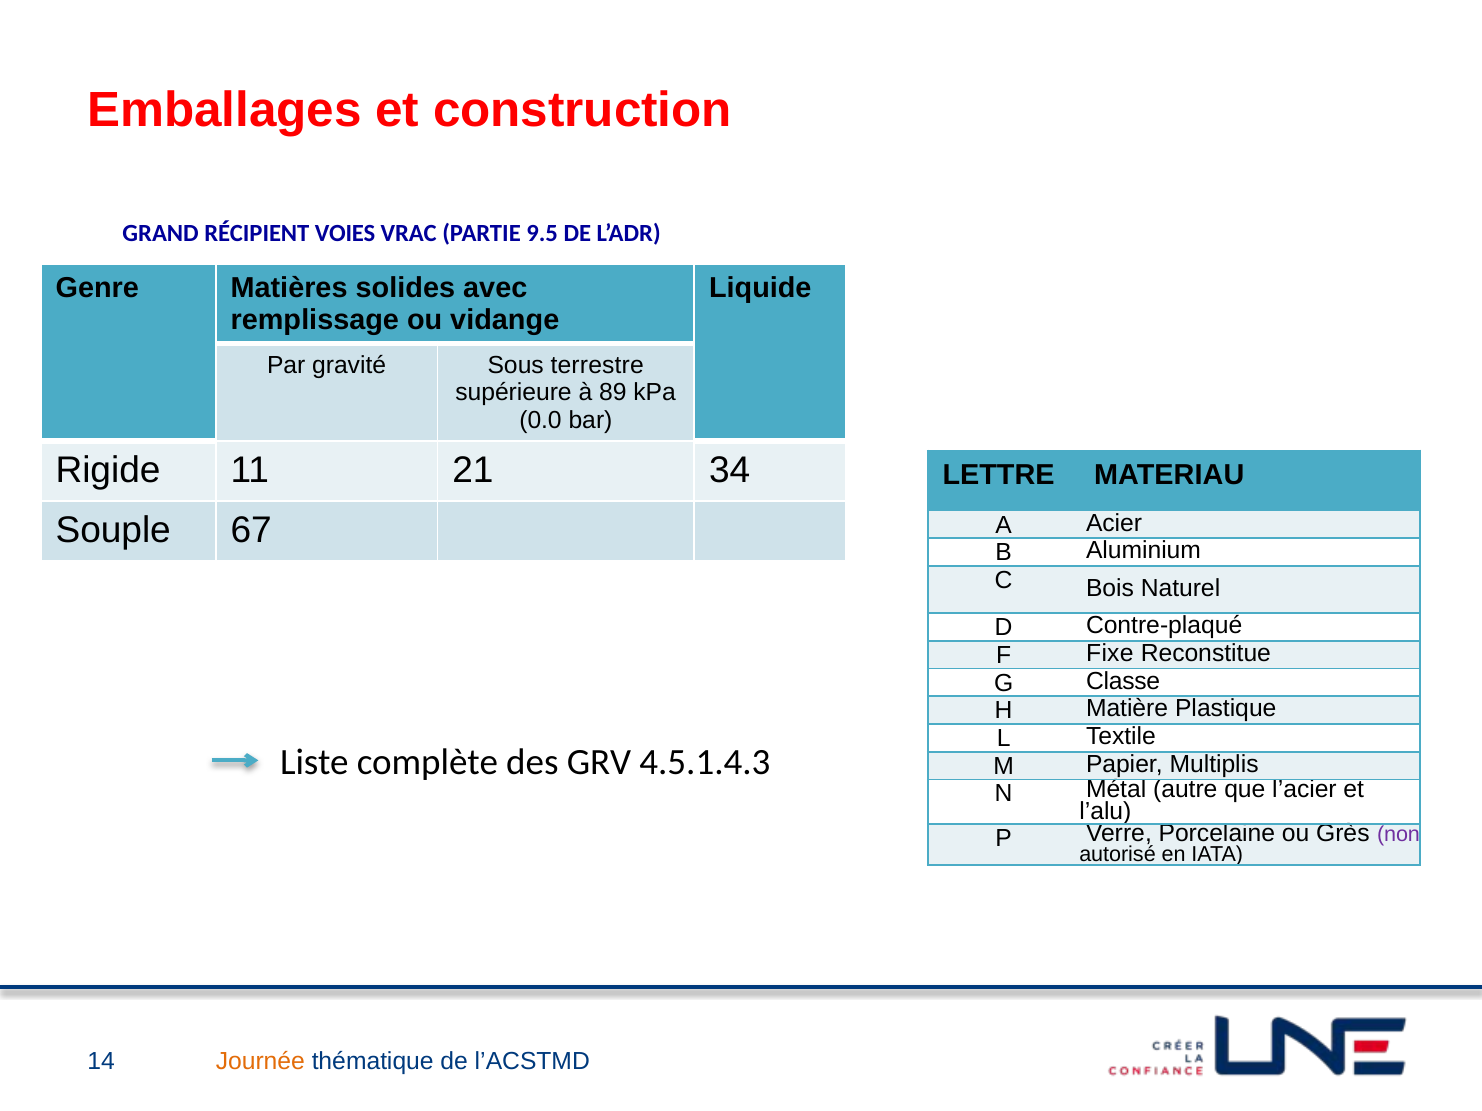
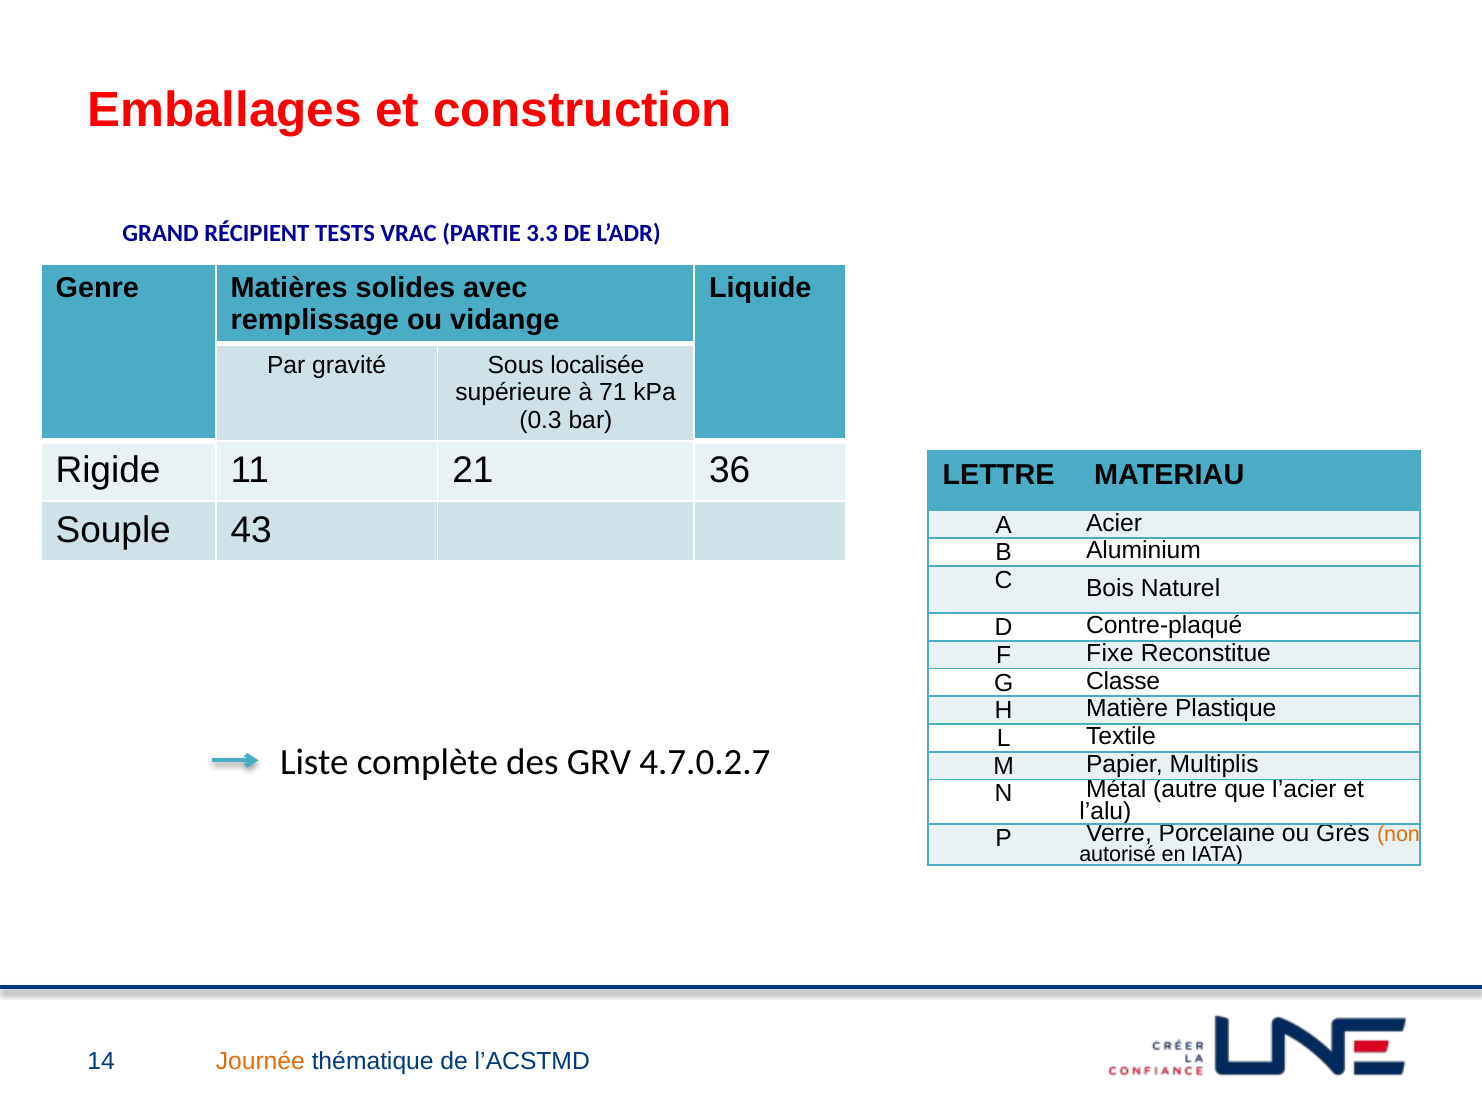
VOIES: VOIES -> TESTS (345, 234)
9.5: 9.5 -> 3.3 (542, 234)
terrestre: terrestre -> localisée (597, 365)
89: 89 -> 71 (613, 393)
0.0: 0.0 -> 0.3 (541, 421)
34: 34 -> 36 (730, 470)
67: 67 -> 43 (251, 530)
4.5.1.4.3: 4.5.1.4.3 -> 4.7.0.2.7 (705, 763)
non colour: purple -> orange (1398, 835)
